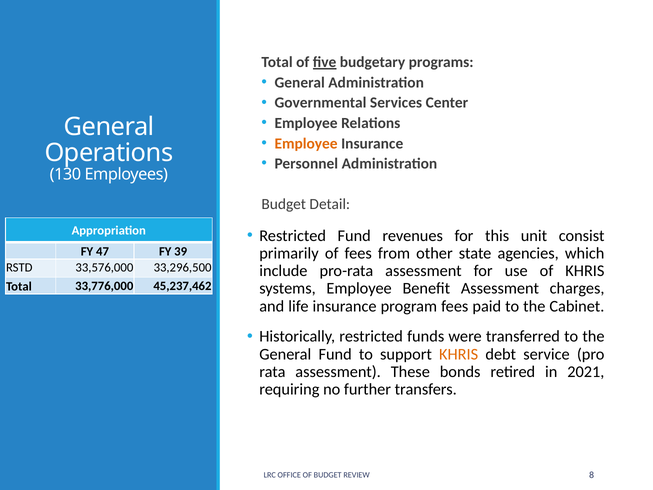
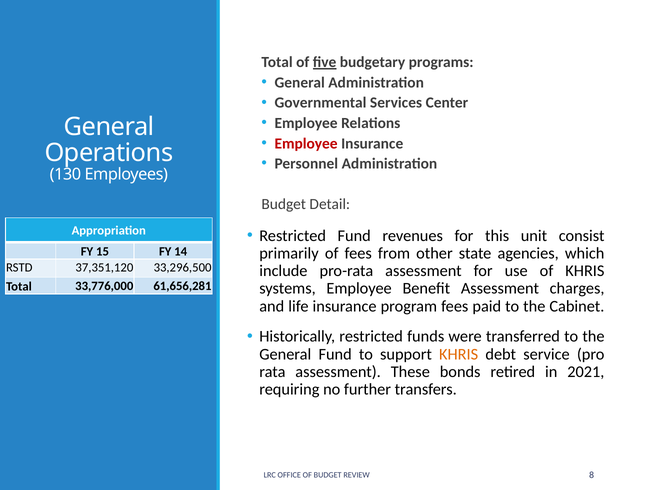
Employee colour: orange -> red (306, 143)
47: 47 -> 15 (103, 251)
39: 39 -> 14 (181, 251)
33,576,000: 33,576,000 -> 37,351,120 (104, 267)
45,237,462: 45,237,462 -> 61,656,281 (182, 286)
